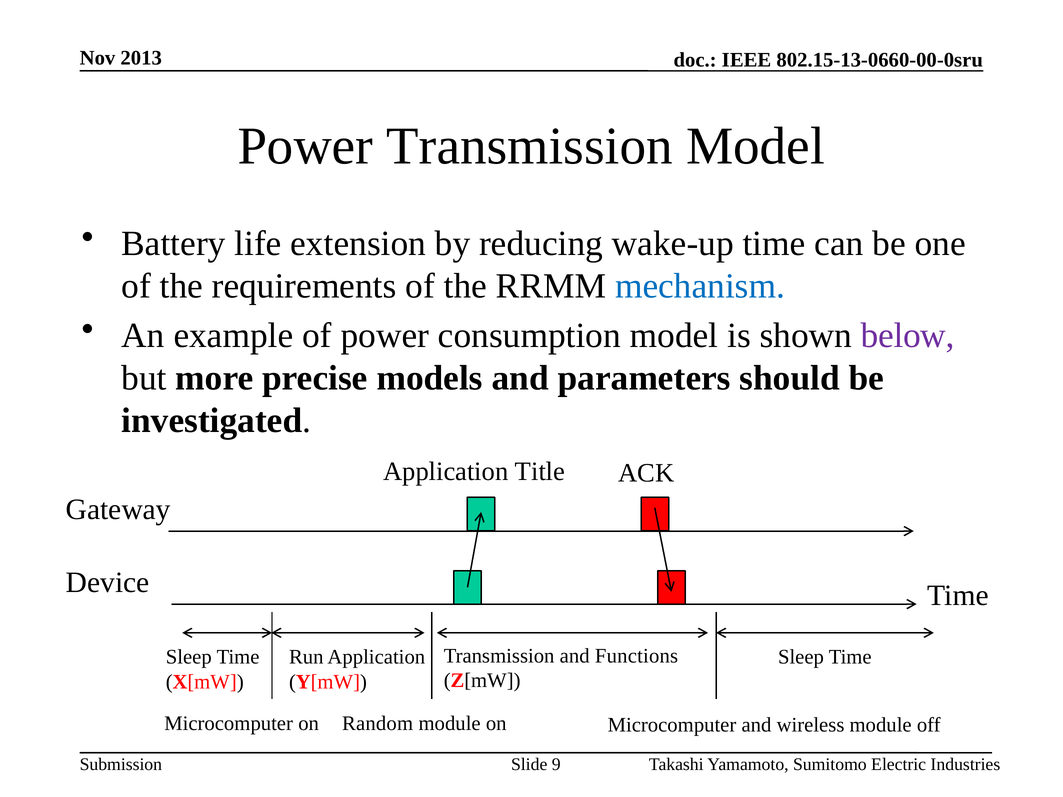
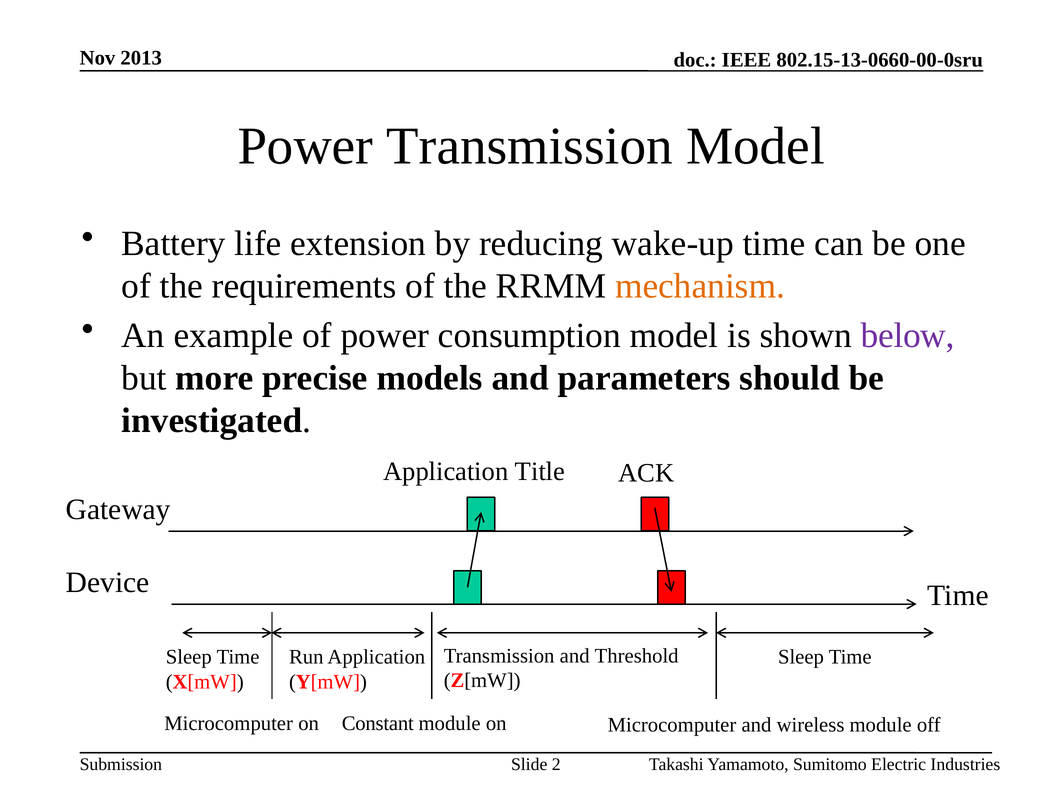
mechanism colour: blue -> orange (700, 286)
Functions: Functions -> Threshold (637, 656)
Random: Random -> Constant (378, 724)
9: 9 -> 2 (556, 765)
